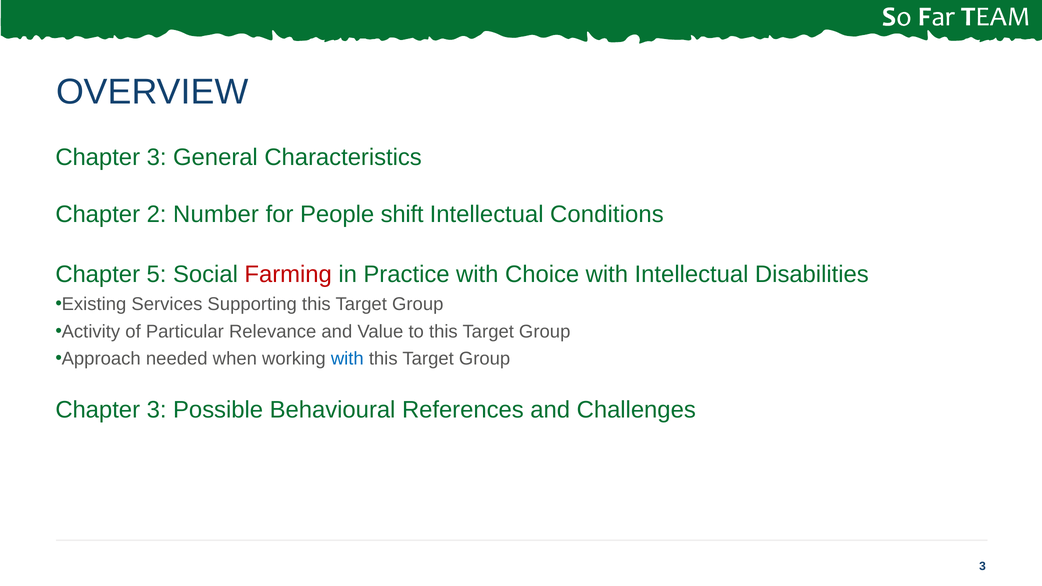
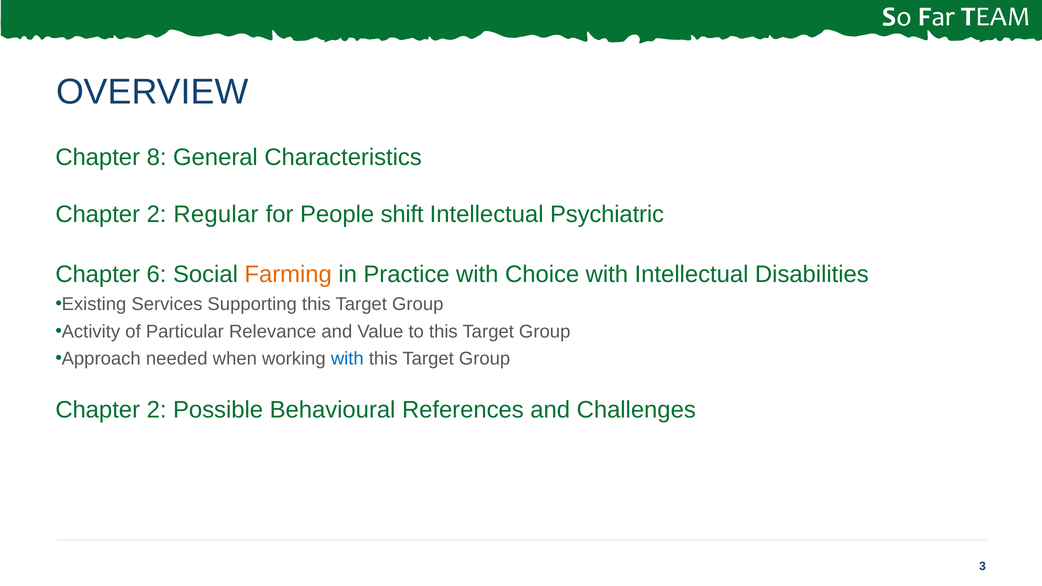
3: 3 -> 8 (157, 157)
Number: Number -> Regular (216, 214)
Conditions: Conditions -> Psychiatric (607, 214)
5: 5 -> 6 (157, 274)
Farming colour: red -> orange (288, 274)
3: 3 -> 2 (157, 410)
